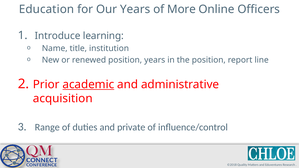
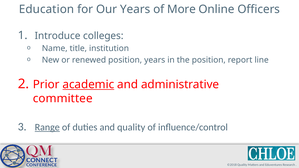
learning: learning -> colleges (103, 36)
acquisition: acquisition -> committee (63, 99)
Range underline: none -> present (47, 127)
and private: private -> quality (131, 127)
